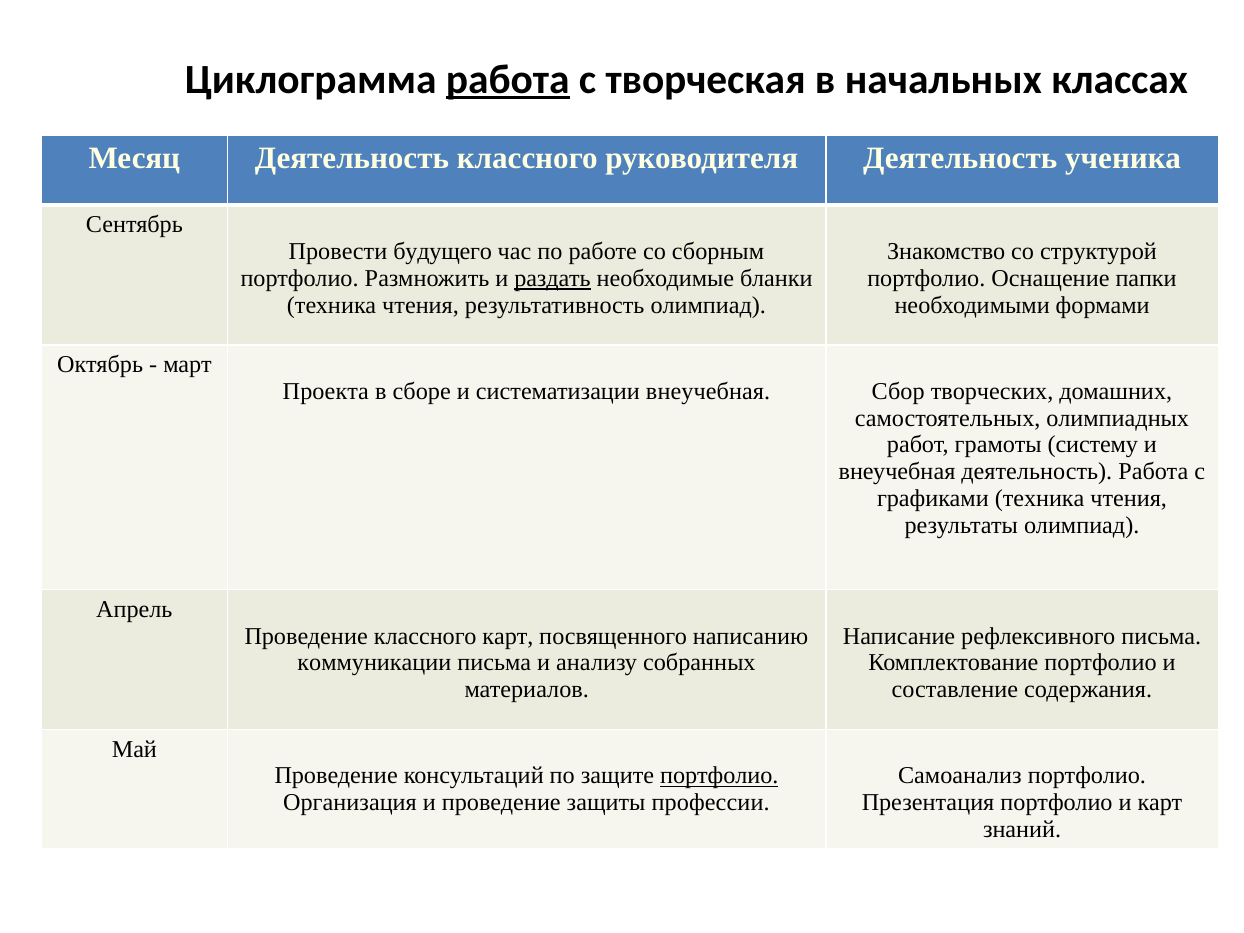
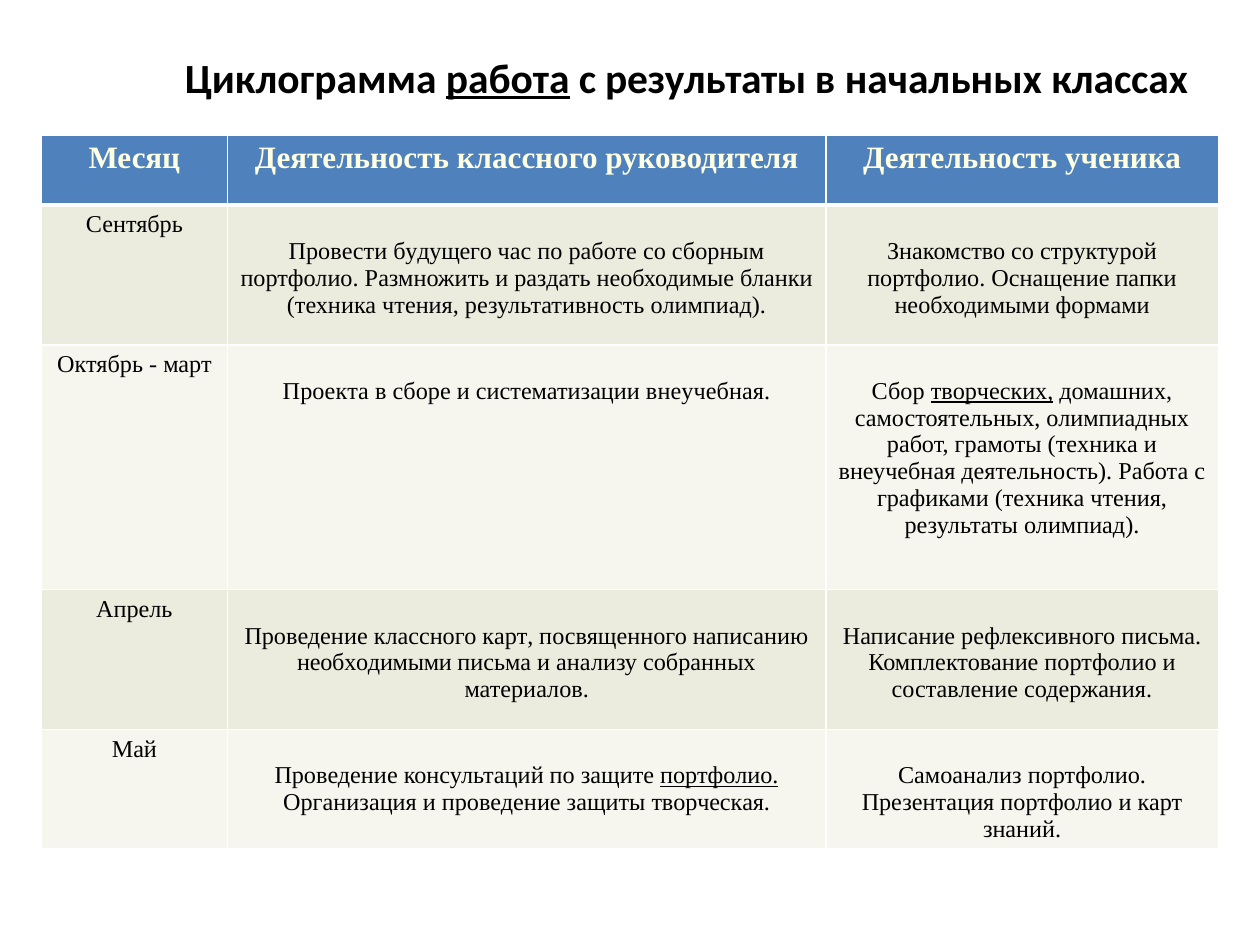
с творческая: творческая -> результаты (706, 80)
раздать underline: present -> none (553, 278)
творческих underline: none -> present (992, 391)
грамоты систему: систему -> техника (1093, 445)
коммуникации: коммуникации -> необходимыми (374, 663)
профессии: профессии -> творческая (711, 803)
